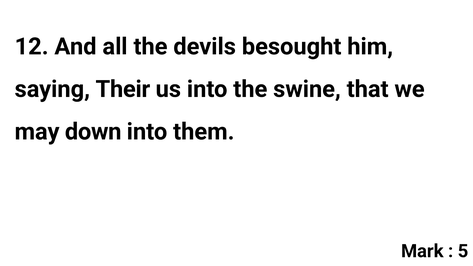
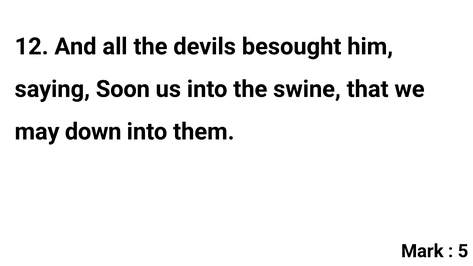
Their: Their -> Soon (123, 89)
